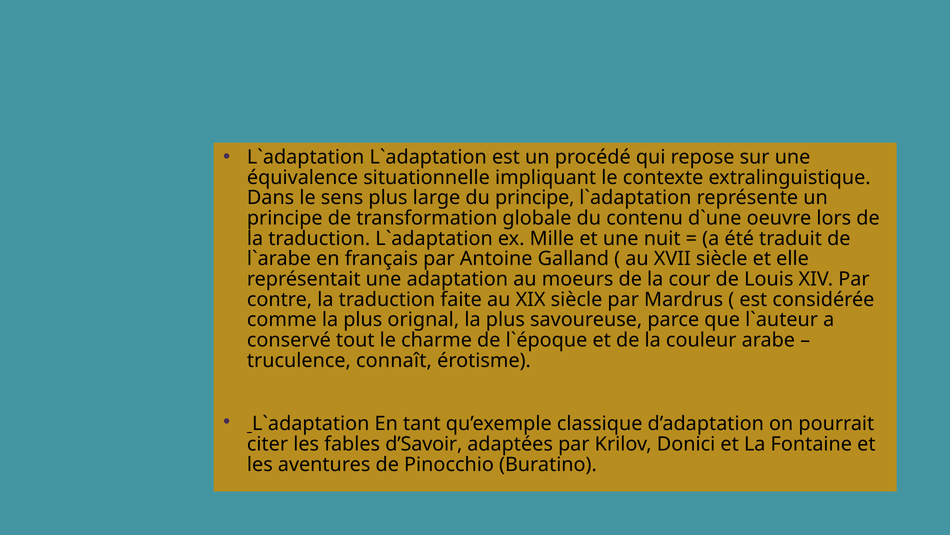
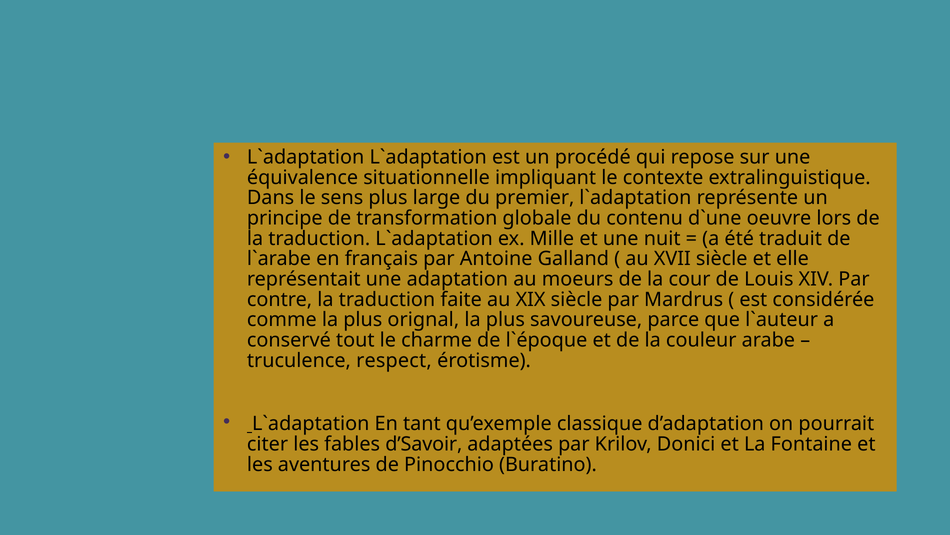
du principe: principe -> premier (535, 198)
connaît: connaît -> respect (394, 360)
